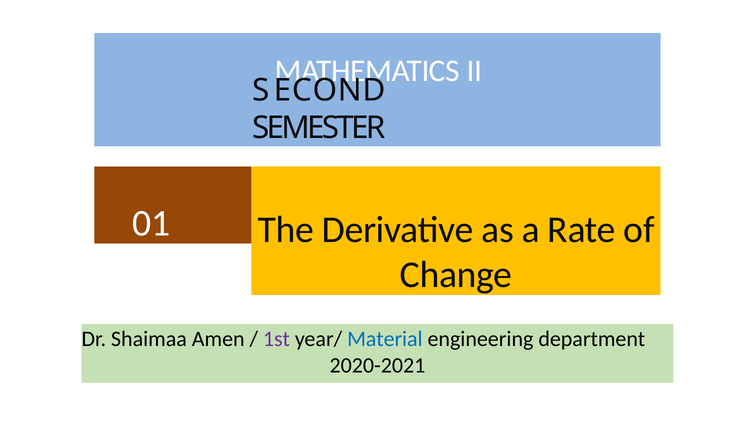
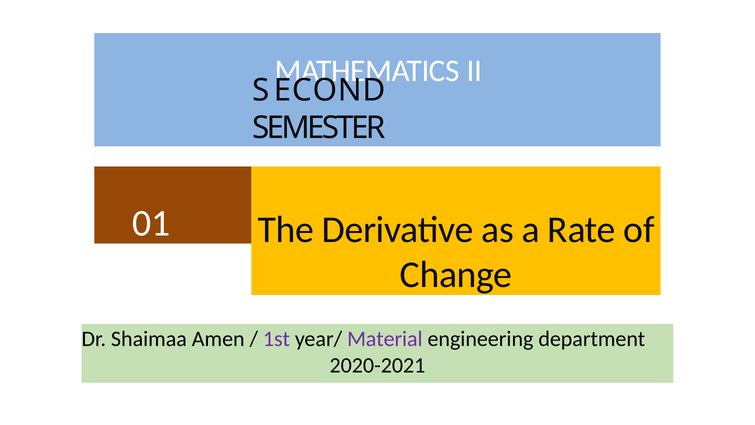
Material colour: blue -> purple (385, 339)
